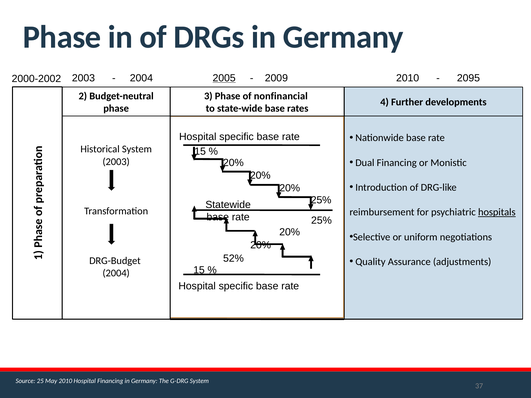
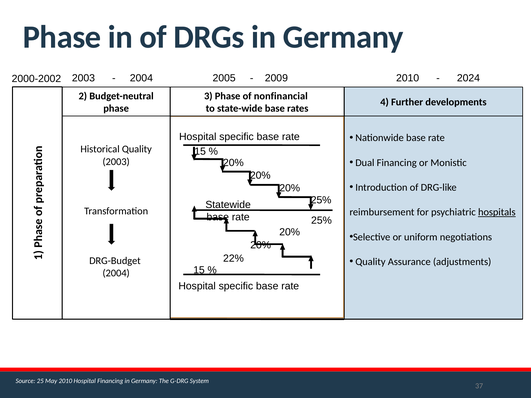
2005 underline: present -> none (224, 78)
2095: 2095 -> 2024 (468, 78)
Historical System: System -> Quality (137, 149)
52%: 52% -> 22% (233, 259)
